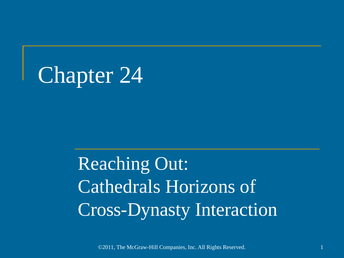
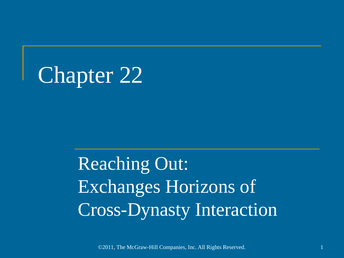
24: 24 -> 22 (131, 75)
Cathedrals: Cathedrals -> Exchanges (119, 187)
